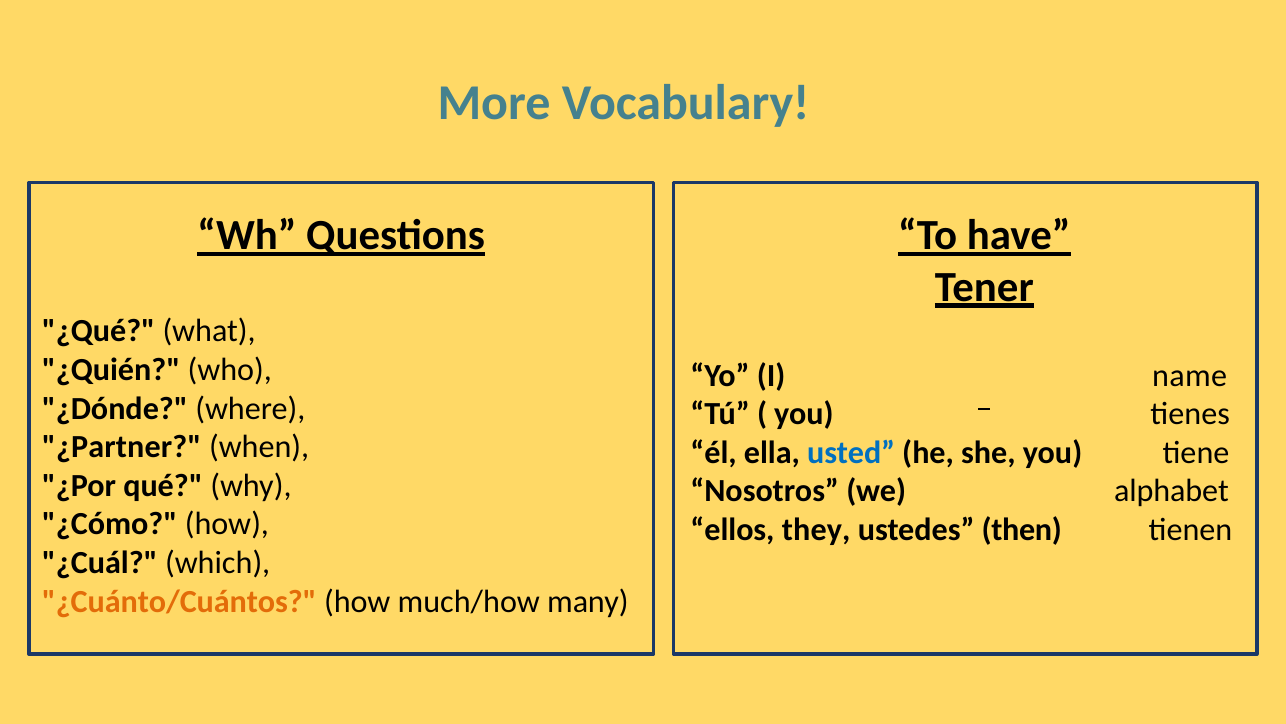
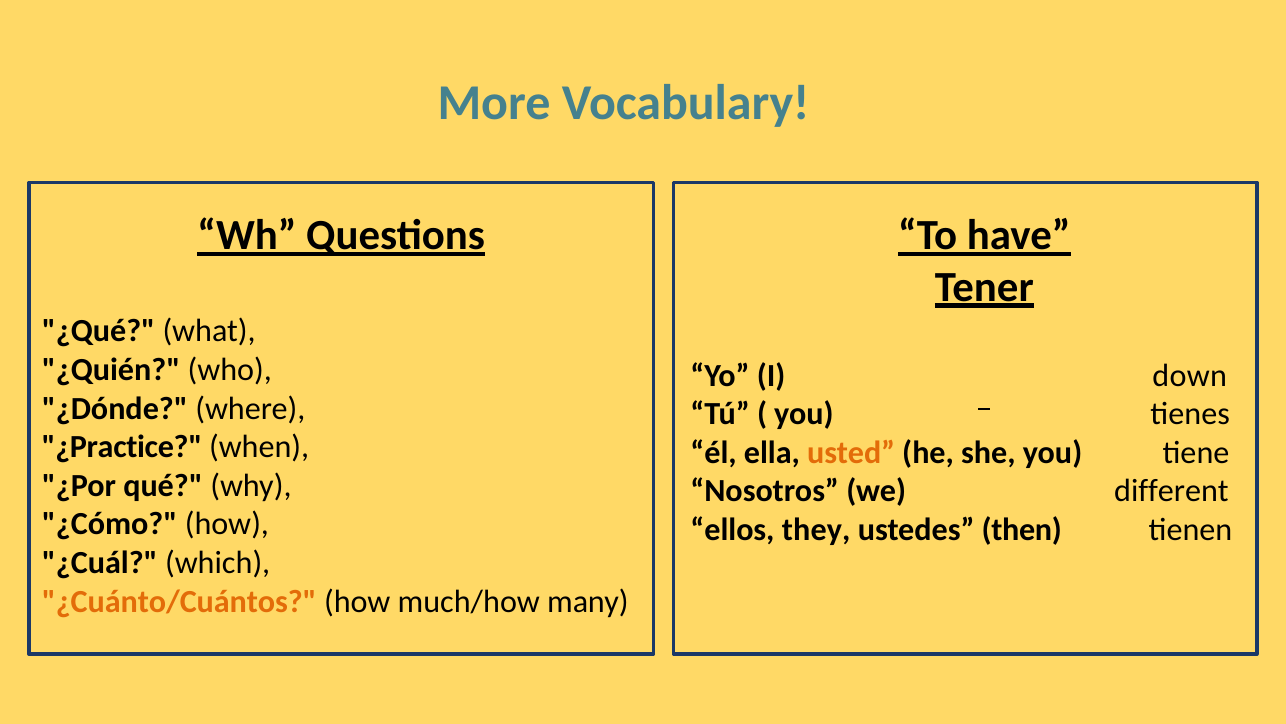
name: name -> down (1190, 375)
¿Partner: ¿Partner -> ¿Practice (122, 447)
usted colour: blue -> orange (851, 452)
alphabet: alphabet -> different (1171, 491)
